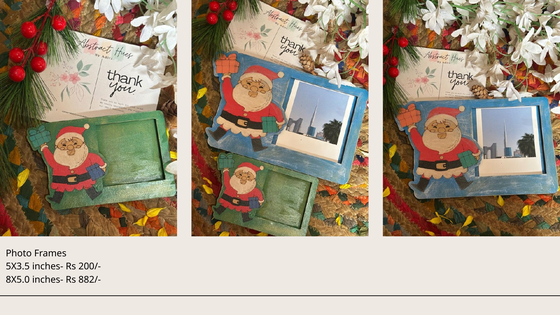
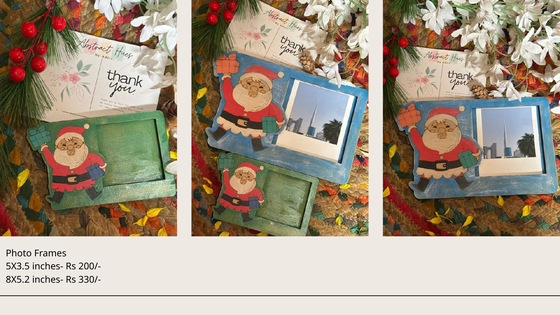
8X5.0: 8X5.0 -> 8X5.2 (18, 280)
882/-: 882/- -> 330/- (90, 280)
